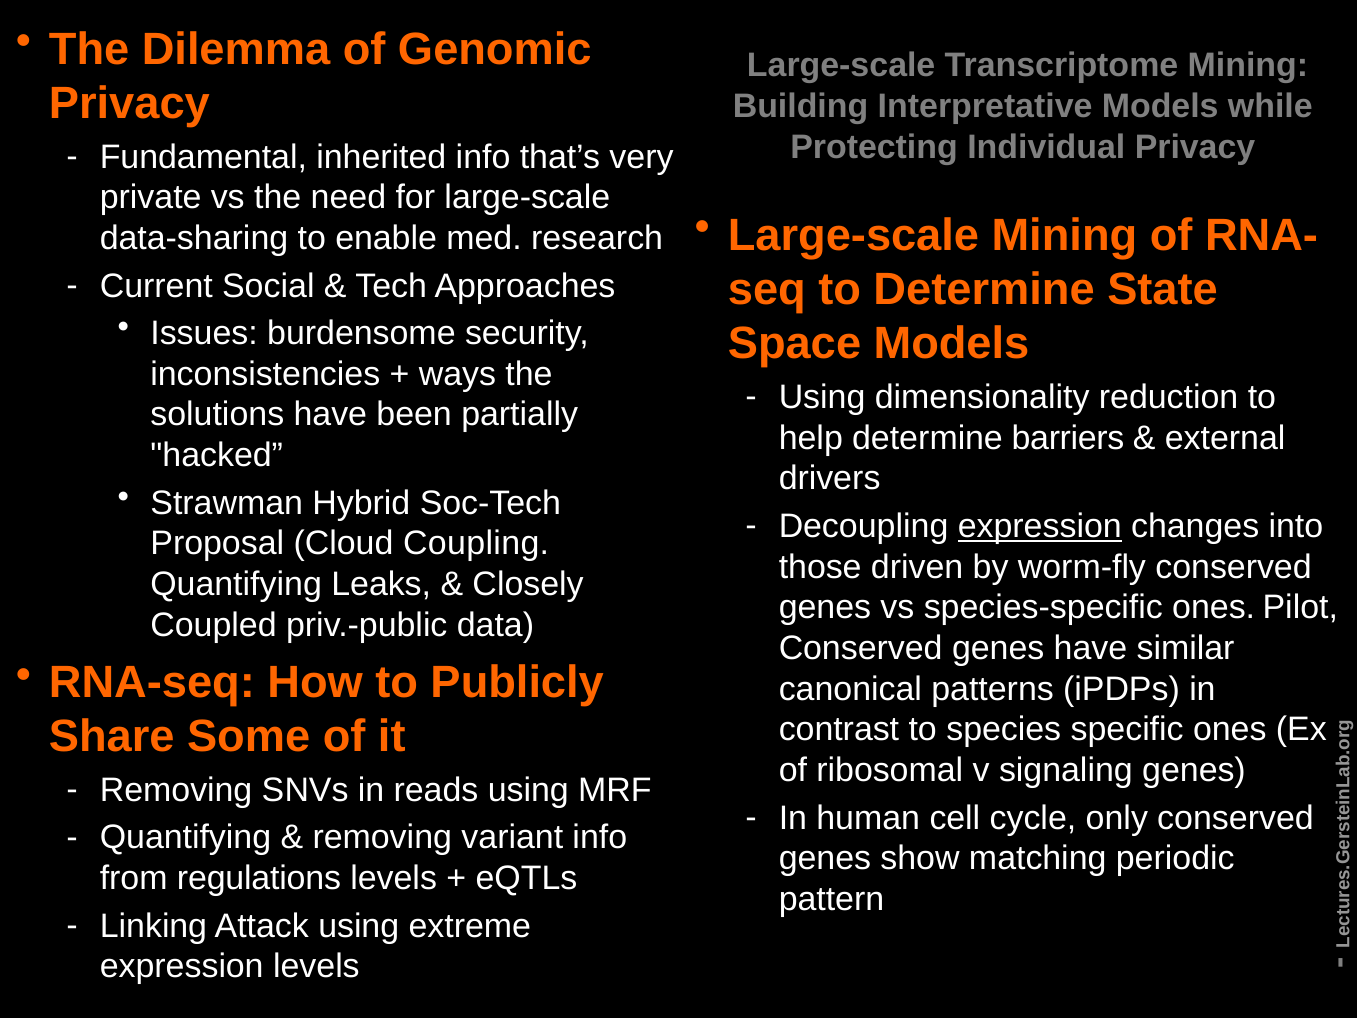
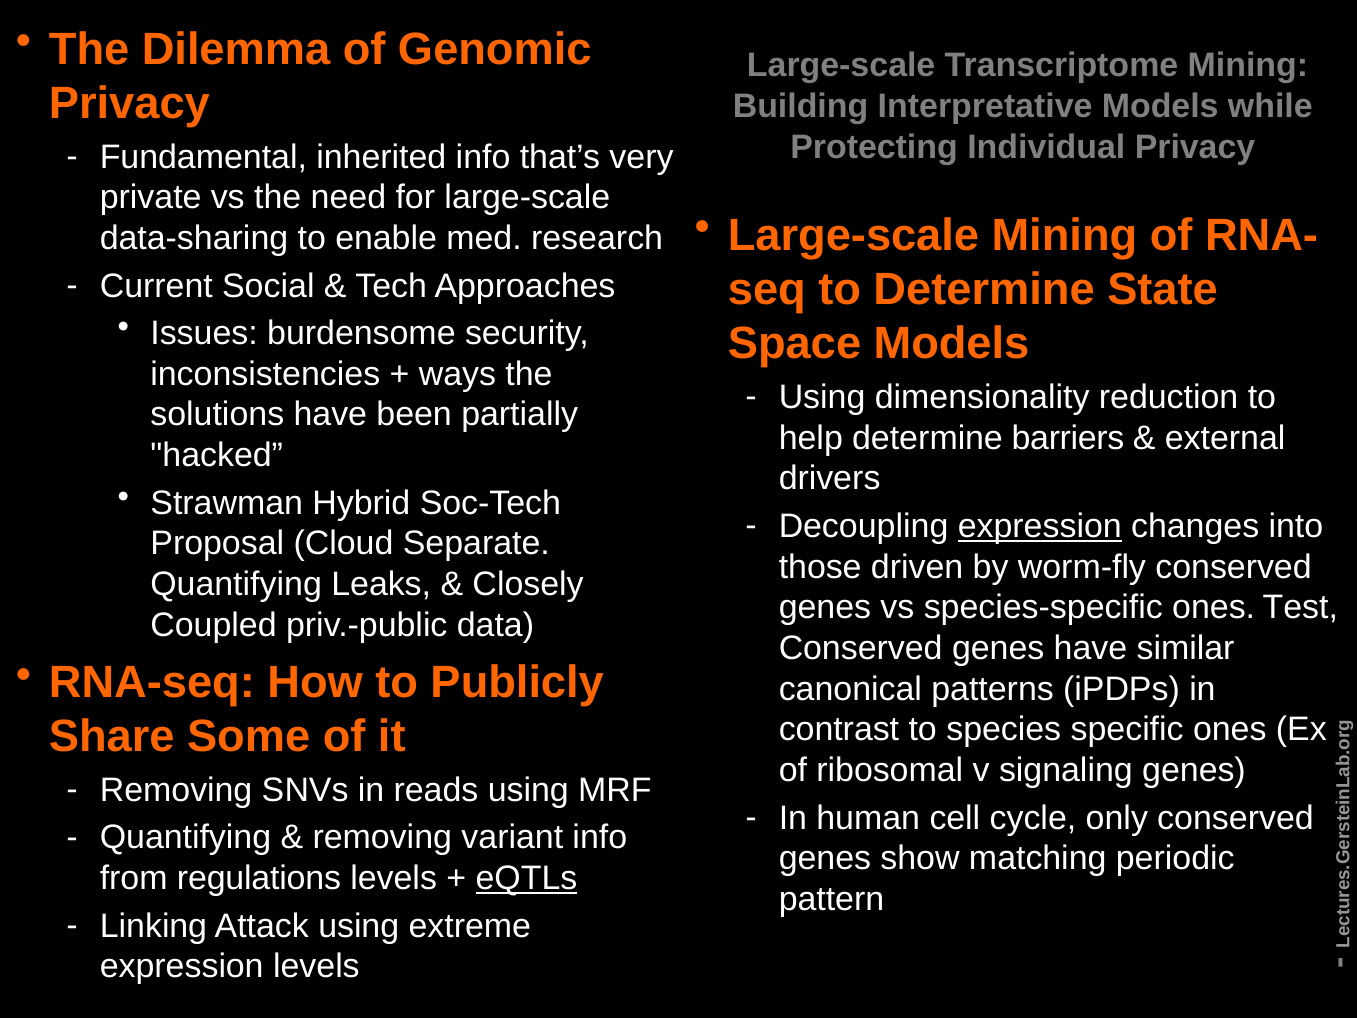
Coupling: Coupling -> Separate (476, 544)
Pilot: Pilot -> Test (1300, 607)
eQTLs underline: none -> present (526, 878)
